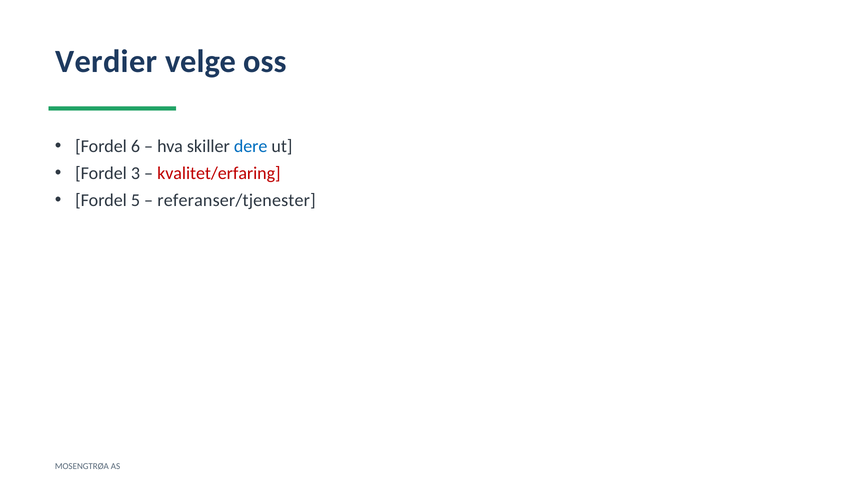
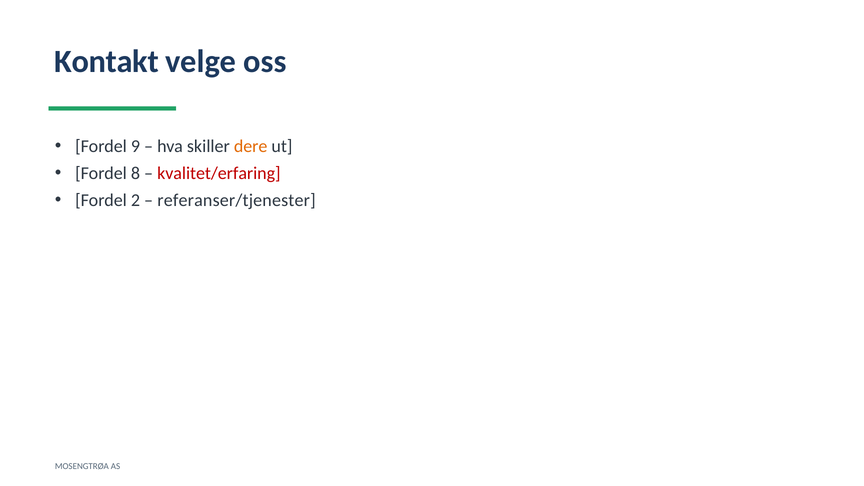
Verdier: Verdier -> Kontakt (107, 62)
6: 6 -> 9 (135, 146)
dere colour: blue -> orange (251, 146)
3: 3 -> 8 (135, 173)
5: 5 -> 2 (135, 200)
